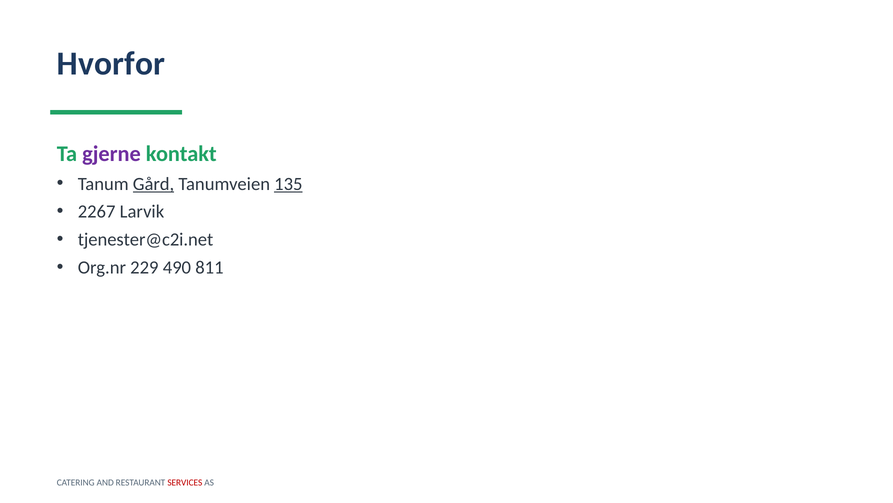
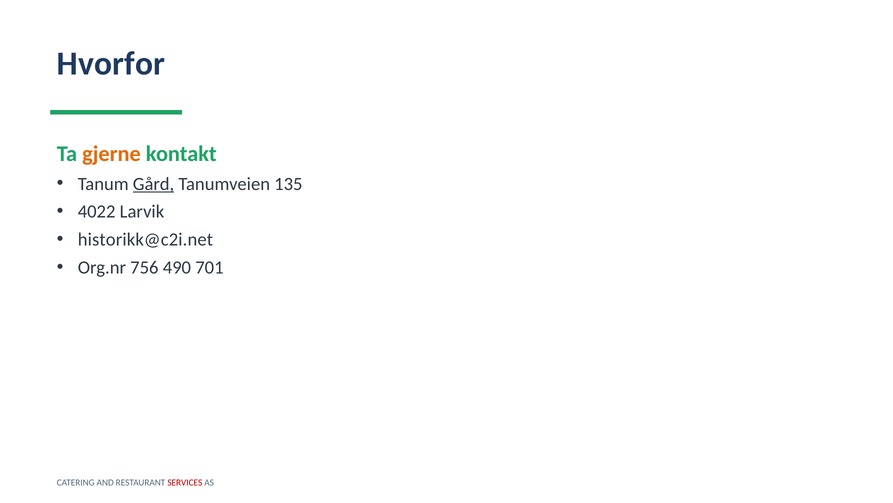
gjerne colour: purple -> orange (111, 154)
135 underline: present -> none (288, 184)
2267: 2267 -> 4022 (97, 212)
tjenester@c2i.net: tjenester@c2i.net -> historikk@c2i.net (145, 239)
229: 229 -> 756 (144, 267)
811: 811 -> 701 (209, 267)
